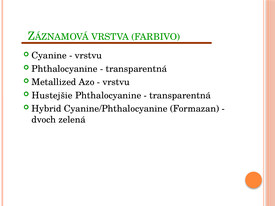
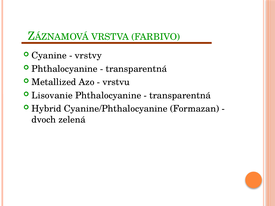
vrstvu: vrstvu -> vrstvy (88, 56)
Hustejšie: Hustejšie -> Lisovanie (52, 96)
